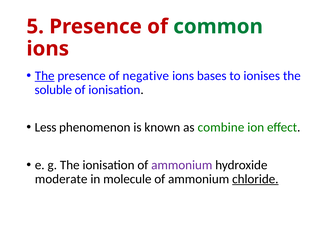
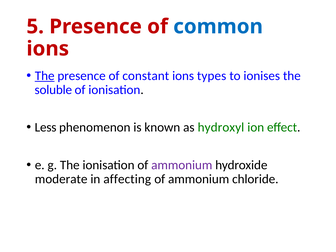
common colour: green -> blue (218, 27)
negative: negative -> constant (146, 76)
bases: bases -> types (212, 76)
combine: combine -> hydroxyl (221, 127)
molecule: molecule -> affecting (127, 179)
chloride underline: present -> none (255, 179)
